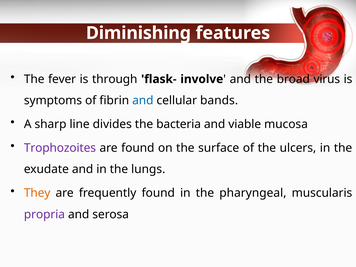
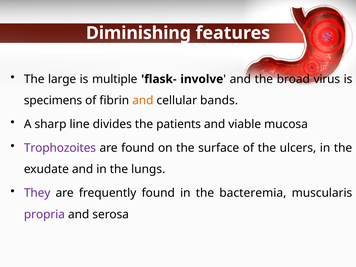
fever: fever -> large (62, 79)
through: through -> multiple (115, 79)
symptoms: symptoms -> specimens (53, 101)
and colour: blue -> orange (143, 101)
bacteria: bacteria -> patients (179, 124)
They colour: orange -> purple (37, 193)
pharyngeal: pharyngeal -> bacteremia (253, 193)
